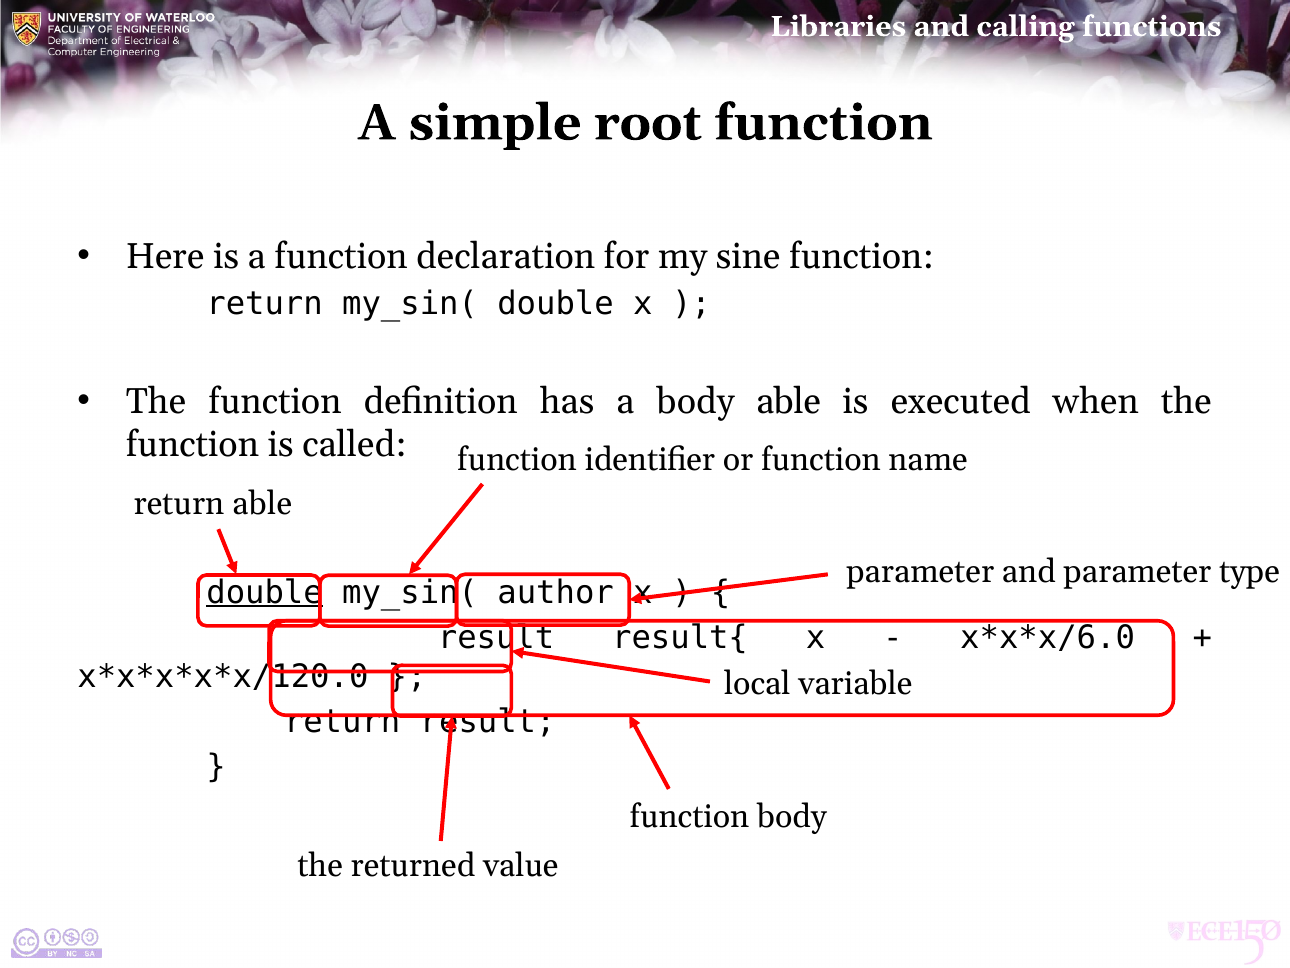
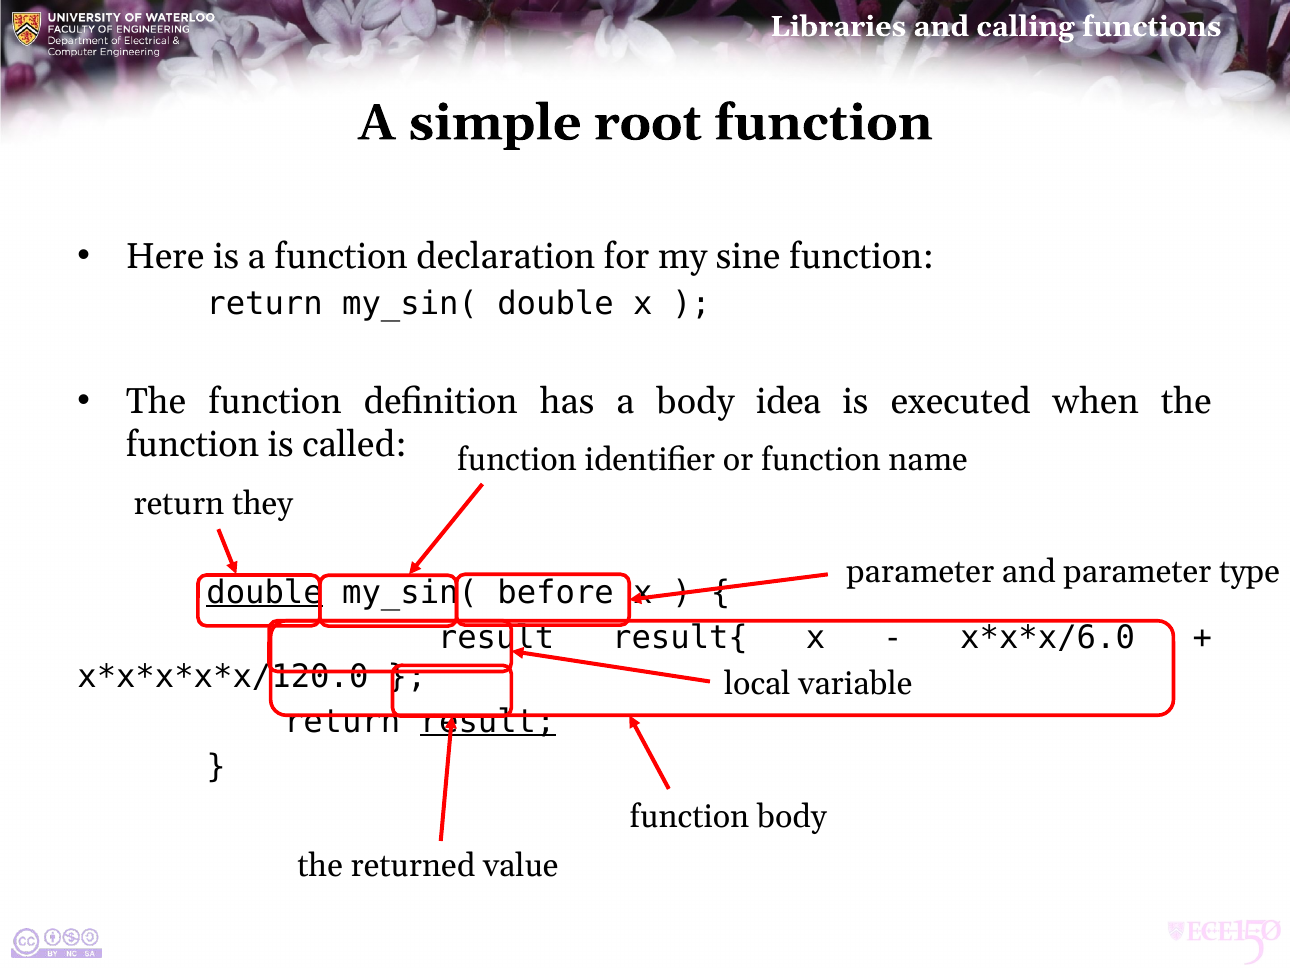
body able: able -> idea (789, 402)
return able: able -> they (263, 503)
author: author -> before (556, 592)
result underline: none -> present (488, 721)
